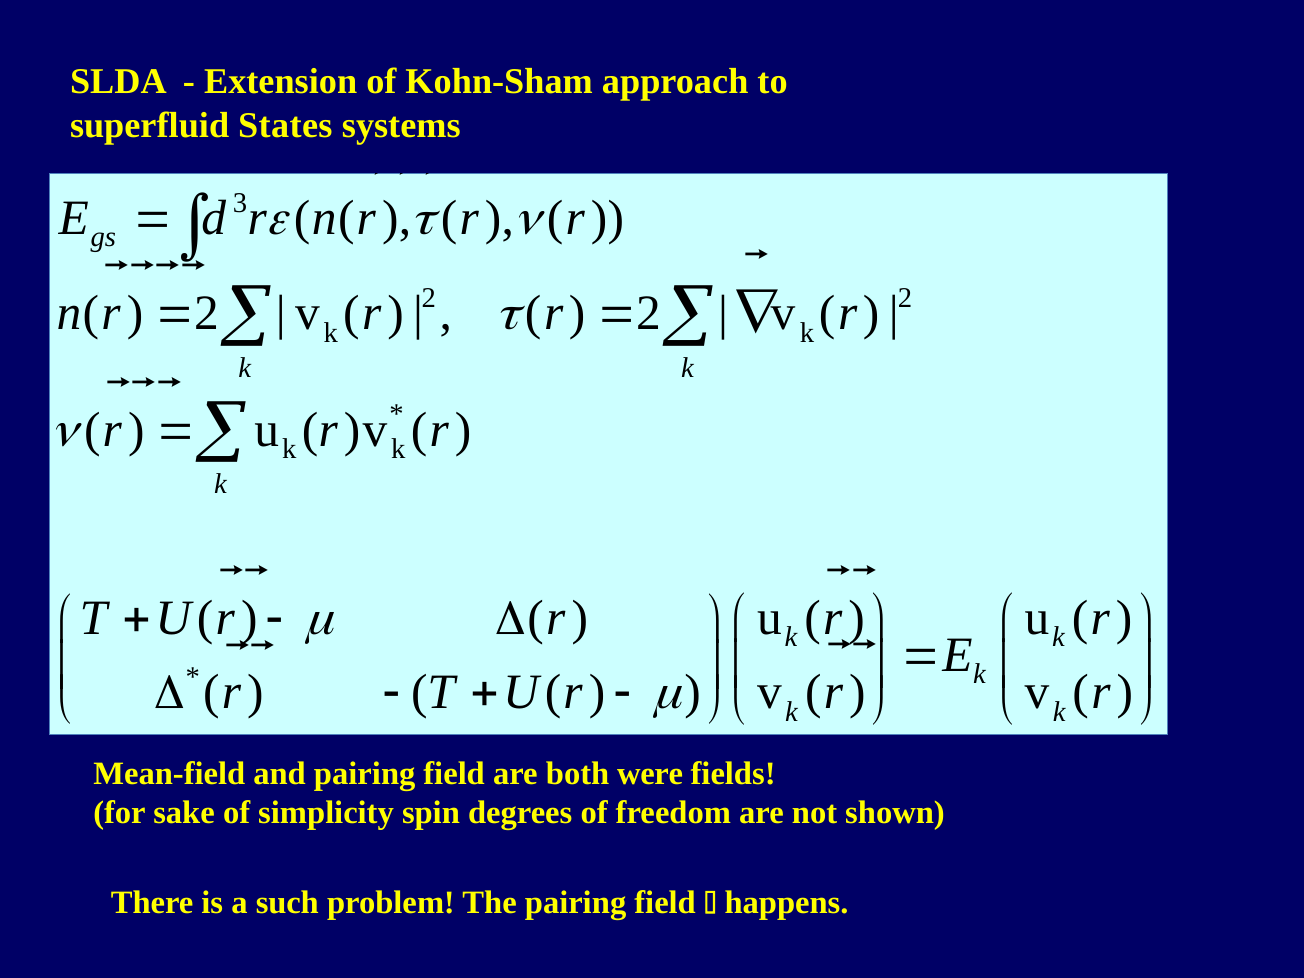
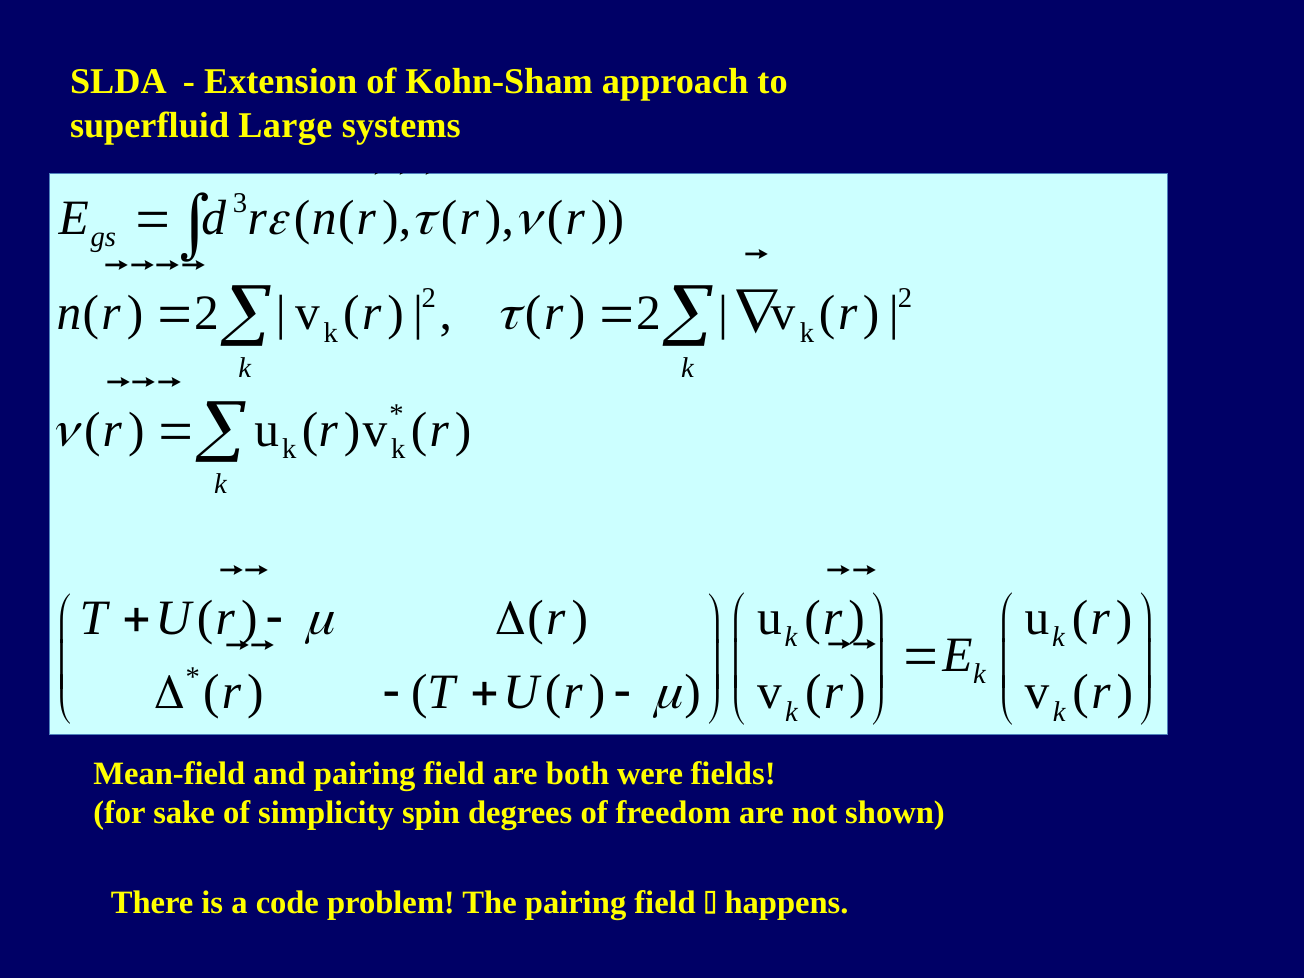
States: States -> Large (285, 125)
such: such -> code (287, 902)
